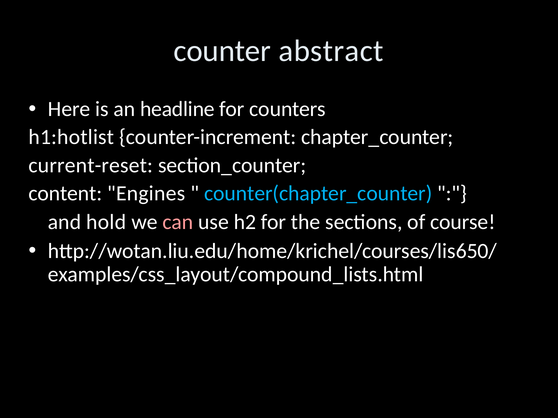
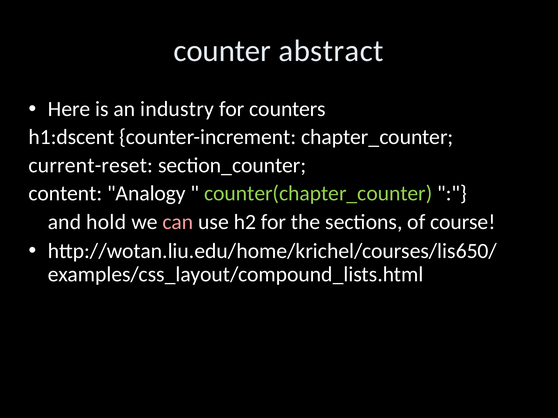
headline: headline -> industry (177, 109)
h1:hotlist: h1:hotlist -> h1:dscent (71, 137)
Engines: Engines -> Analogy (146, 194)
counter(chapter_counter colour: light blue -> light green (318, 194)
